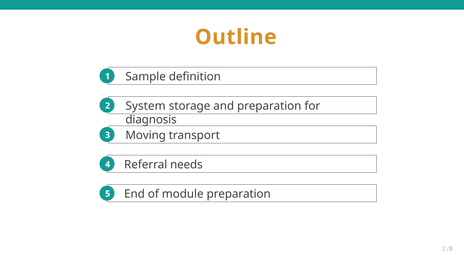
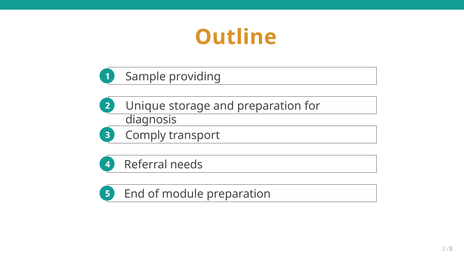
definition: definition -> providing (195, 77)
System: System -> Unique (146, 106)
Moving: Moving -> Comply (146, 135)
